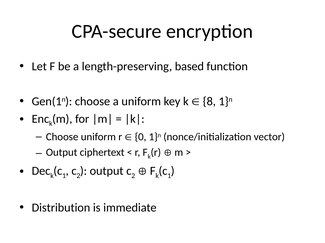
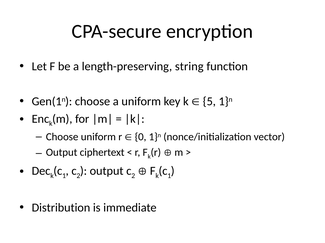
based: based -> string (189, 67)
8: 8 -> 5 (209, 102)
